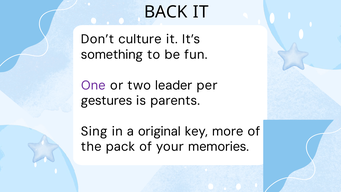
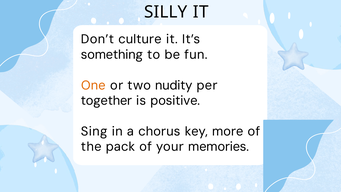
BACK: BACK -> SILLY (166, 12)
One colour: purple -> orange (93, 85)
leader: leader -> nudity (174, 85)
gestures: gestures -> together (107, 101)
parents: parents -> positive (175, 101)
original: original -> chorus (159, 131)
